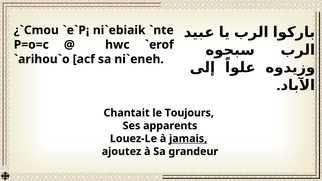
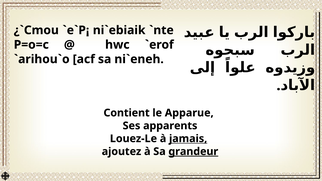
Chantait: Chantait -> Contient (127, 113)
Toujours: Toujours -> Apparue (189, 113)
grandeur underline: none -> present (193, 152)
